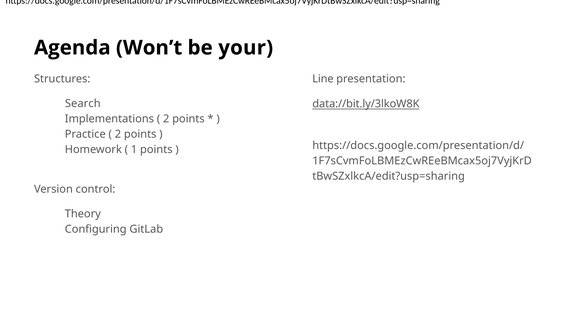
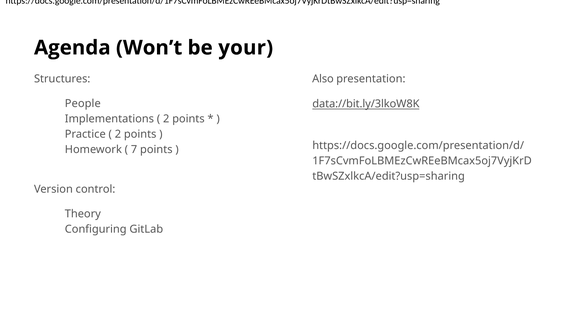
Line: Line -> Also (323, 79)
Search: Search -> People (83, 104)
1: 1 -> 7 (134, 149)
